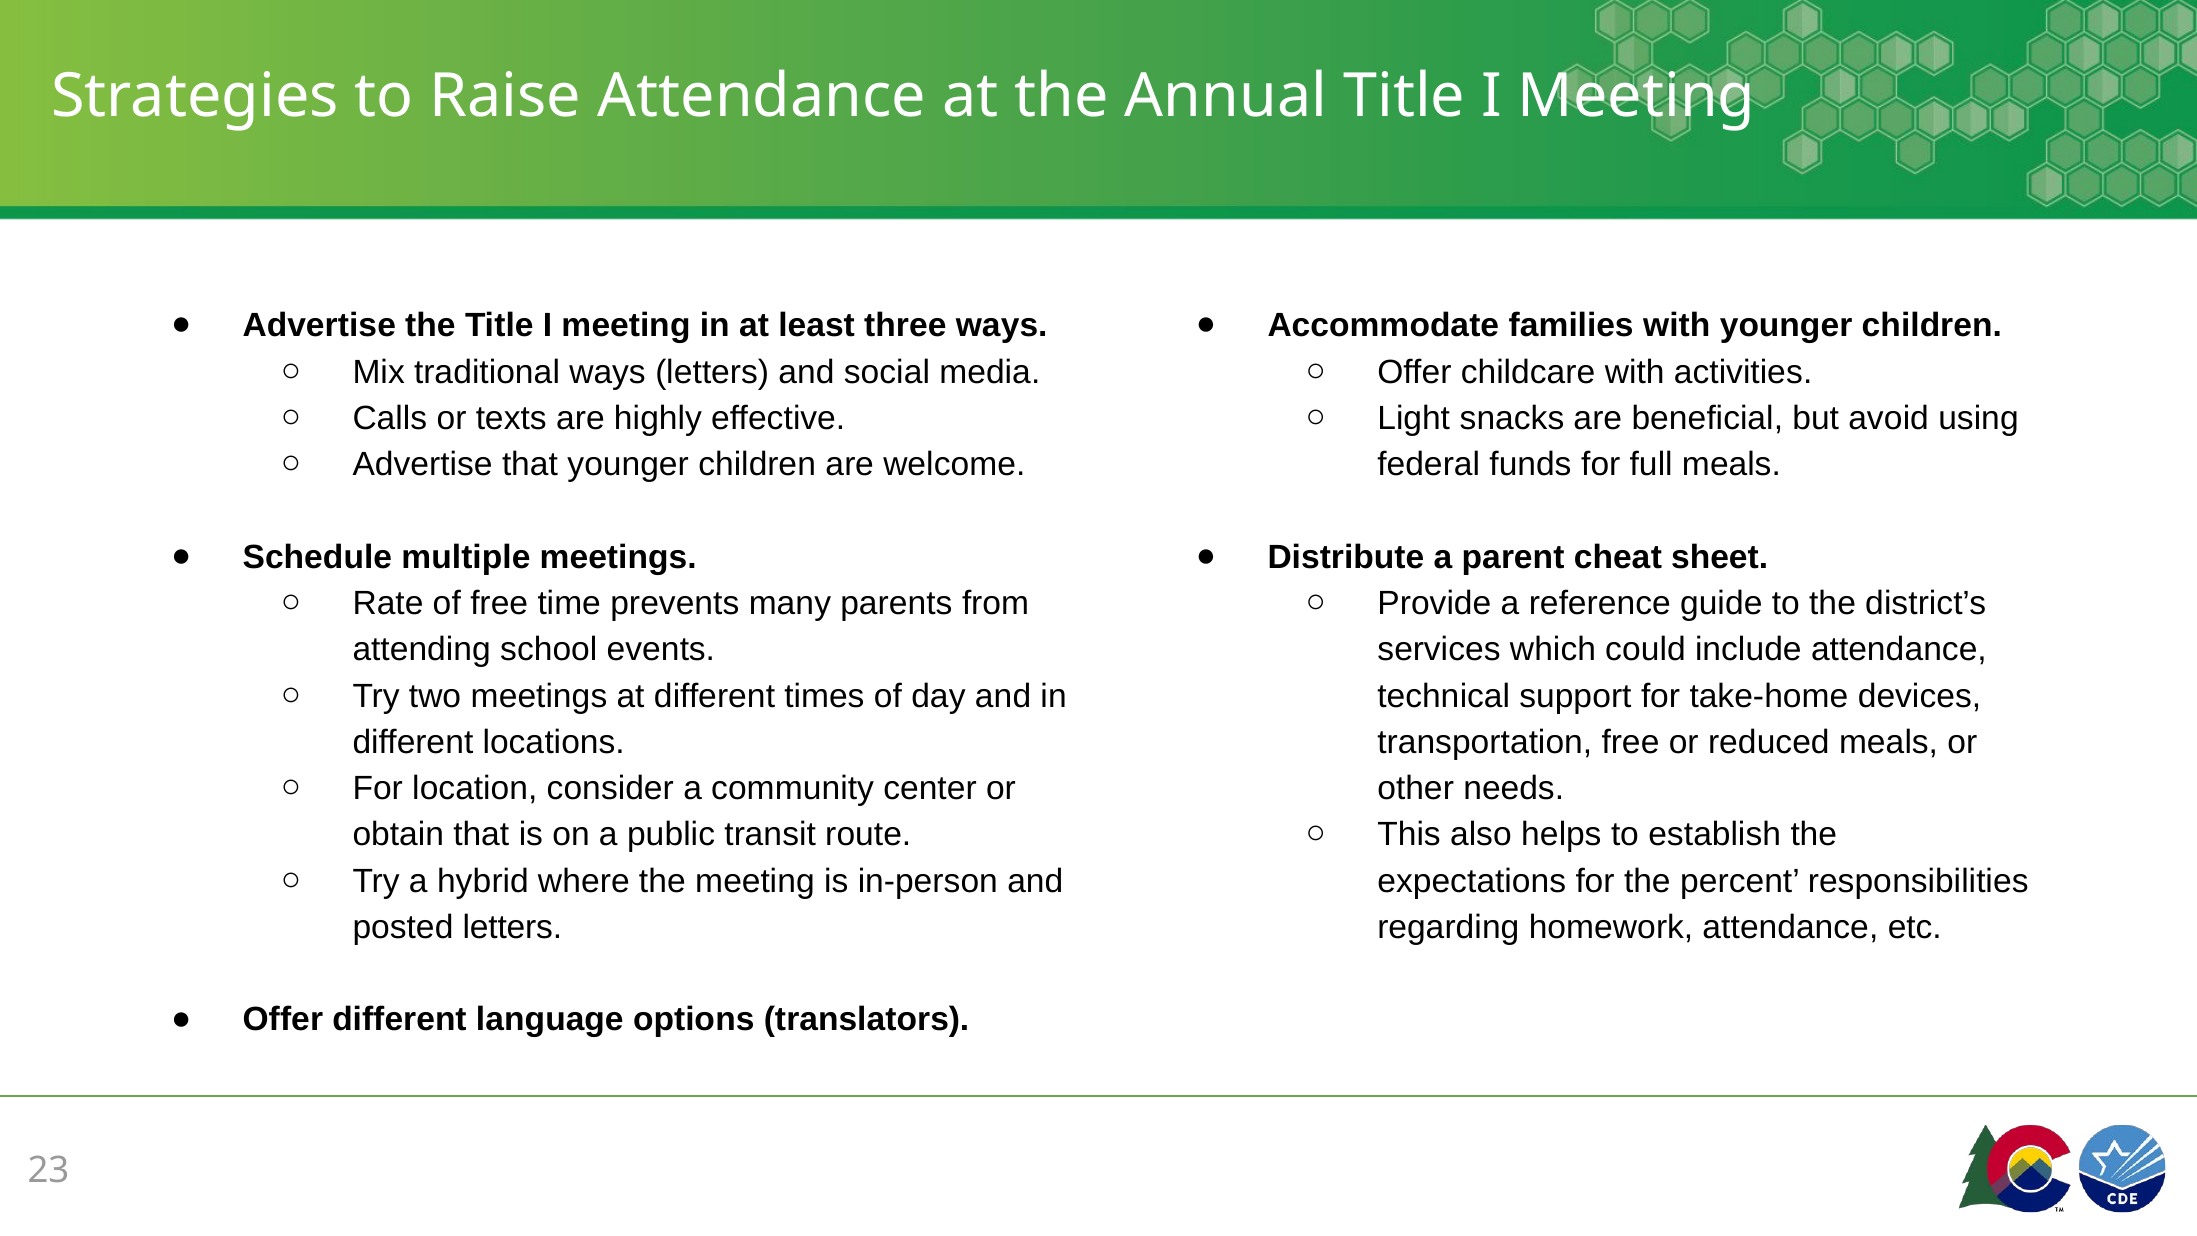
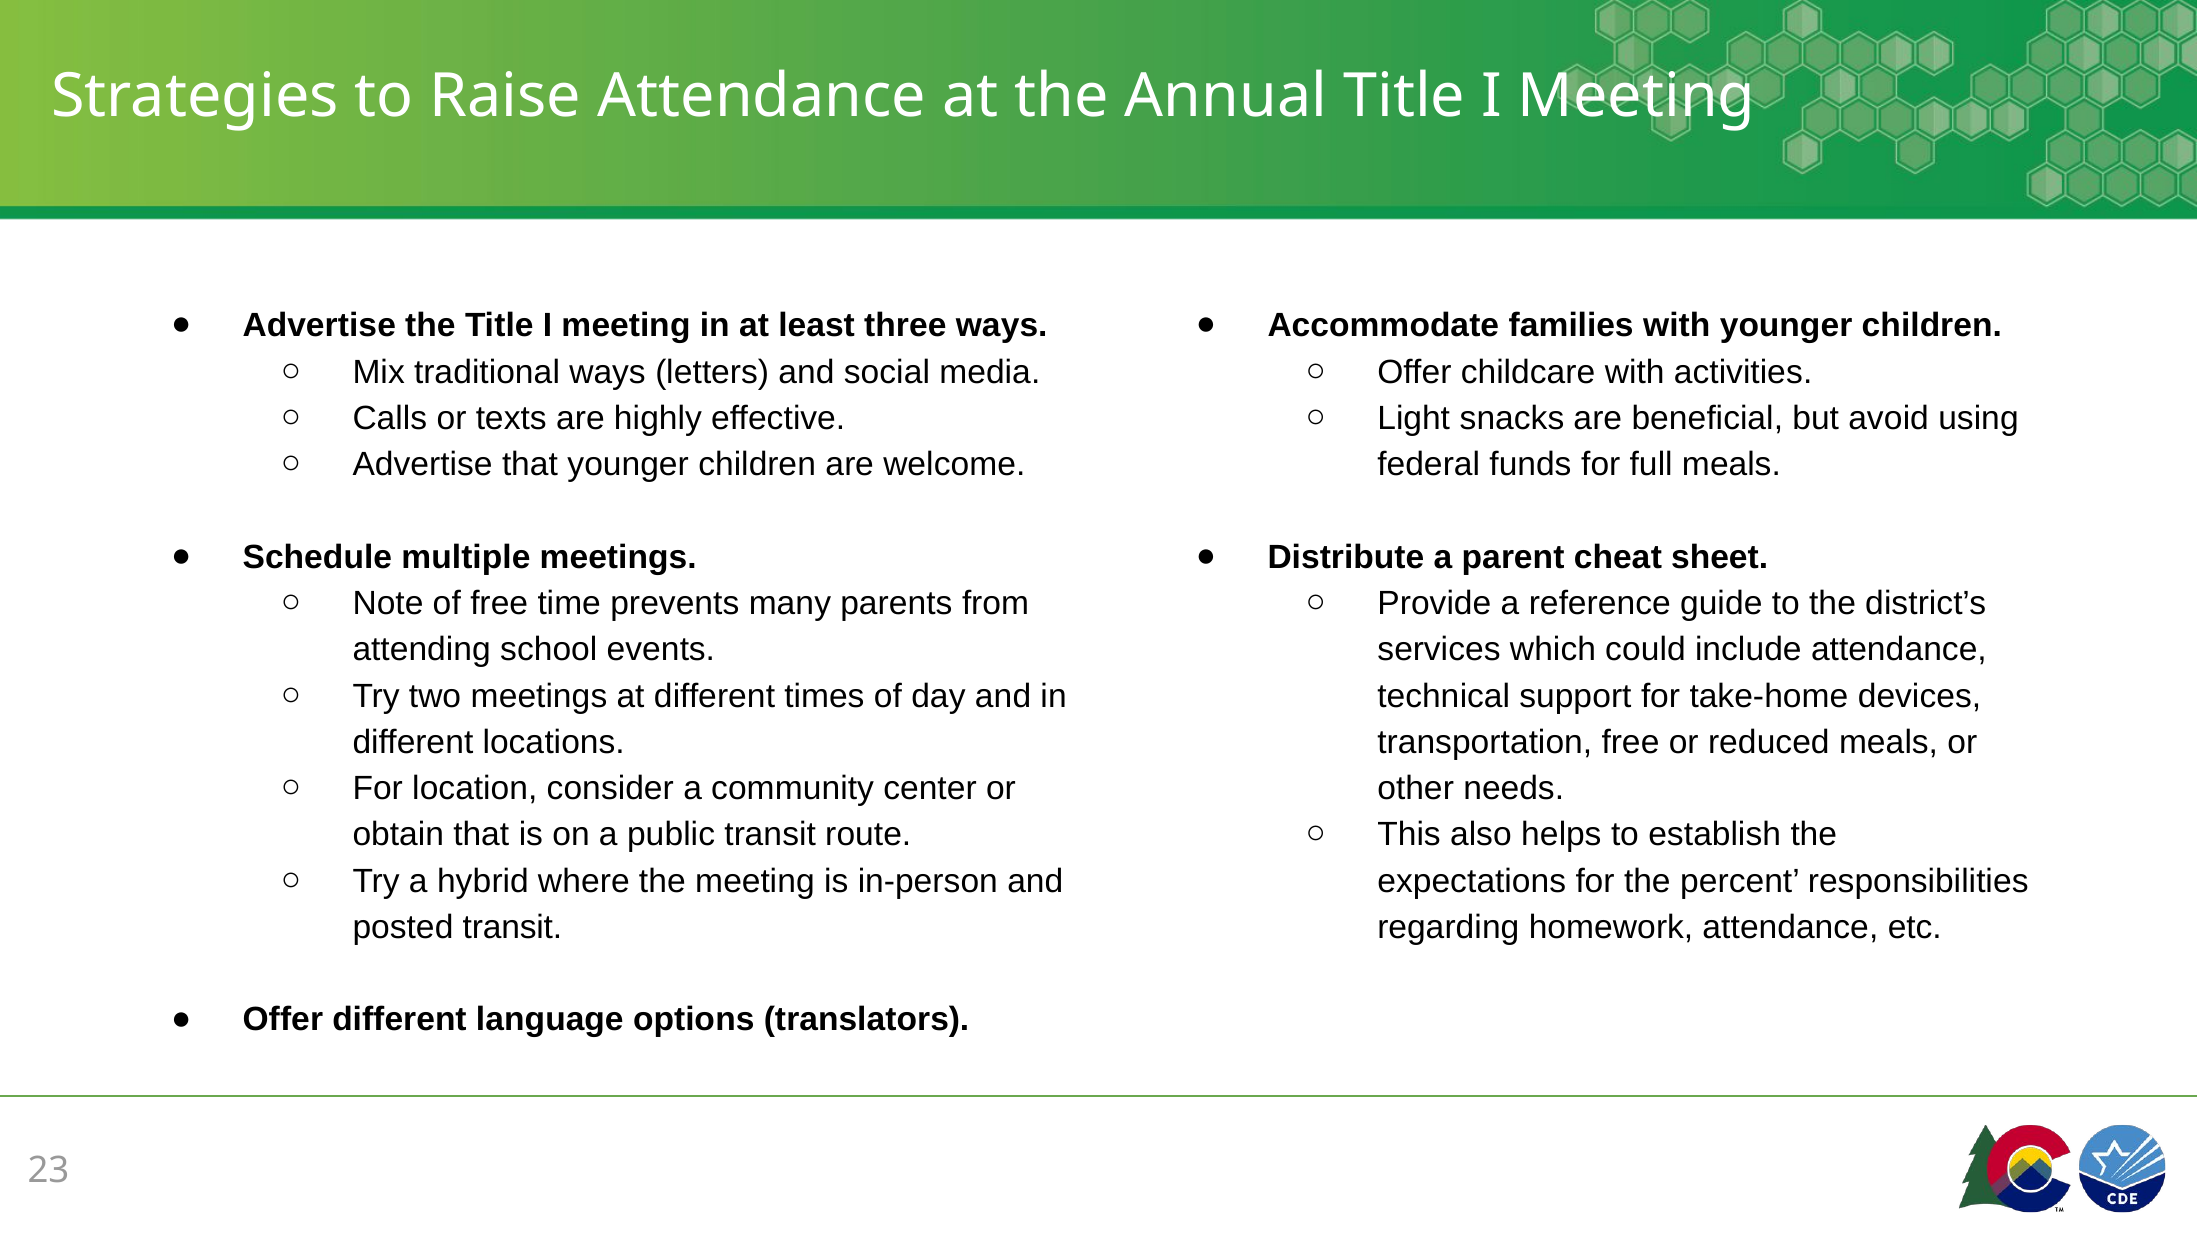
Rate: Rate -> Note (388, 603)
posted letters: letters -> transit (512, 927)
